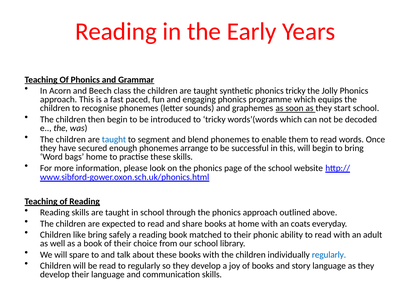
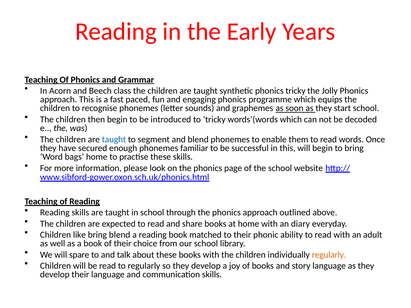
arrange: arrange -> familiar (194, 148)
coats: coats -> diary (300, 224)
bring safely: safely -> blend (120, 235)
regularly colour: blue -> orange (329, 255)
